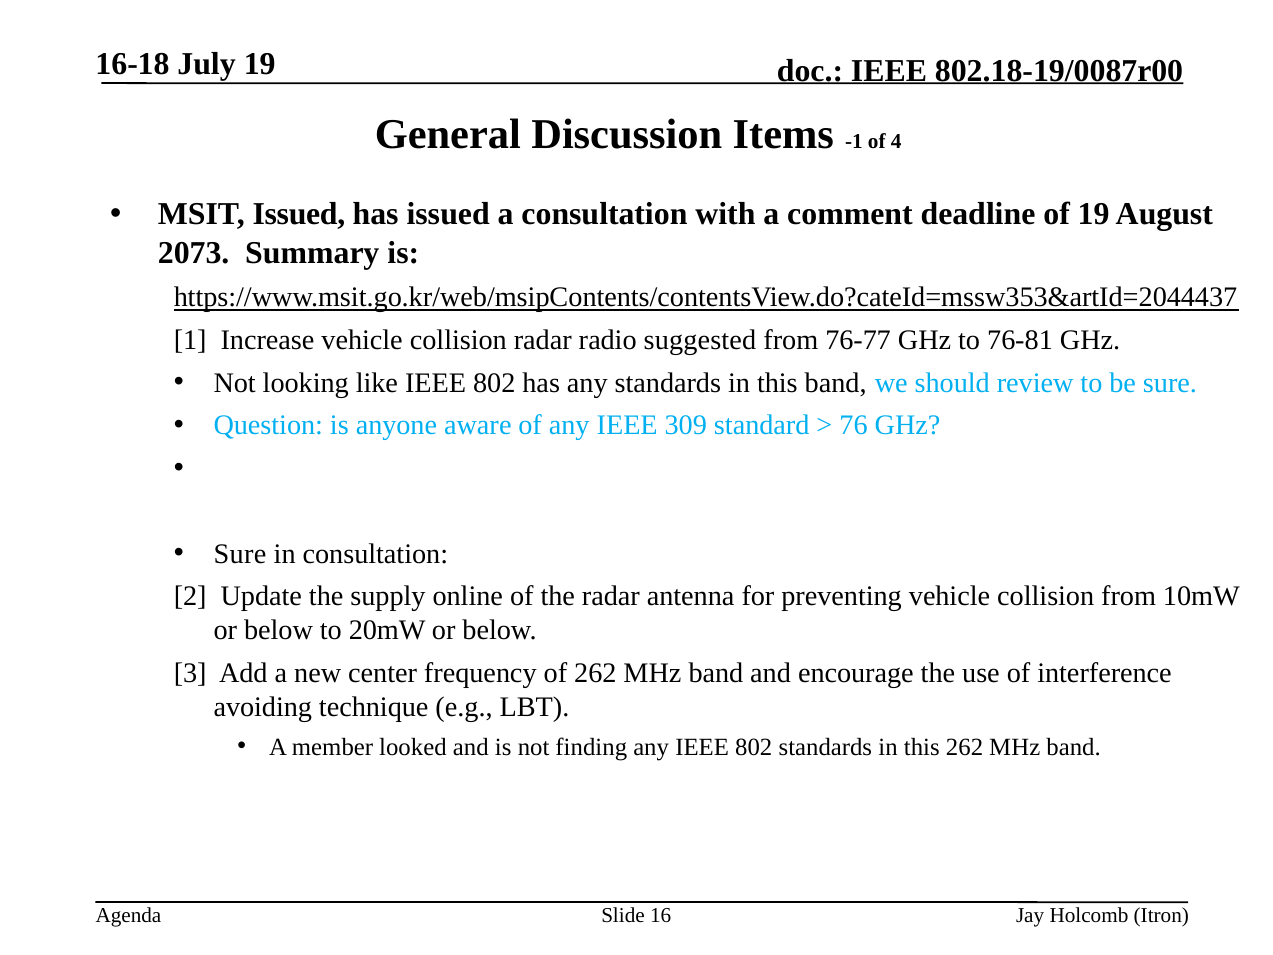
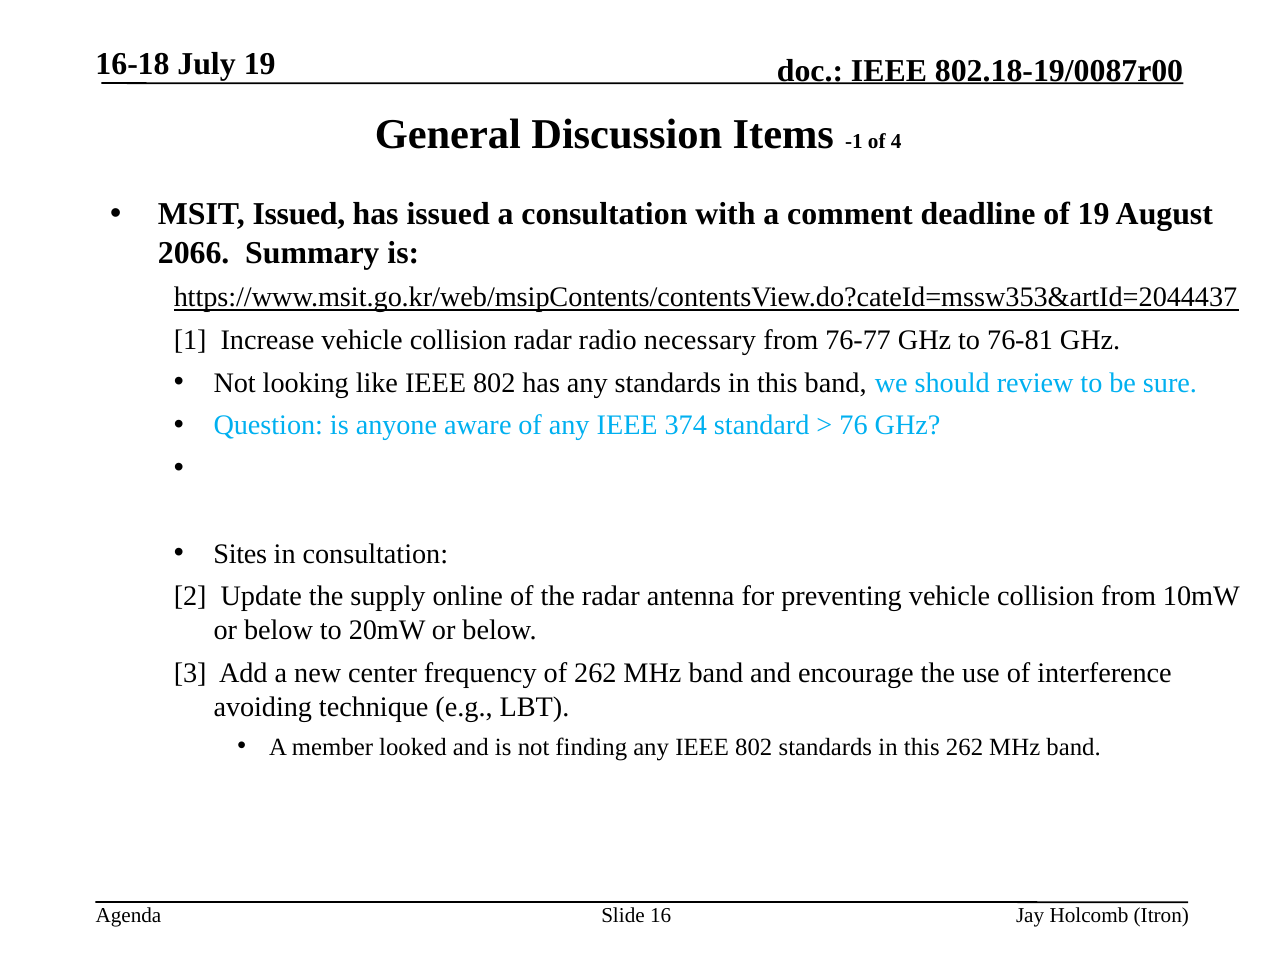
2073: 2073 -> 2066 (194, 253)
suggested: suggested -> necessary (700, 340)
309: 309 -> 374 (686, 425)
Sure: Sure -> Sites (240, 554)
